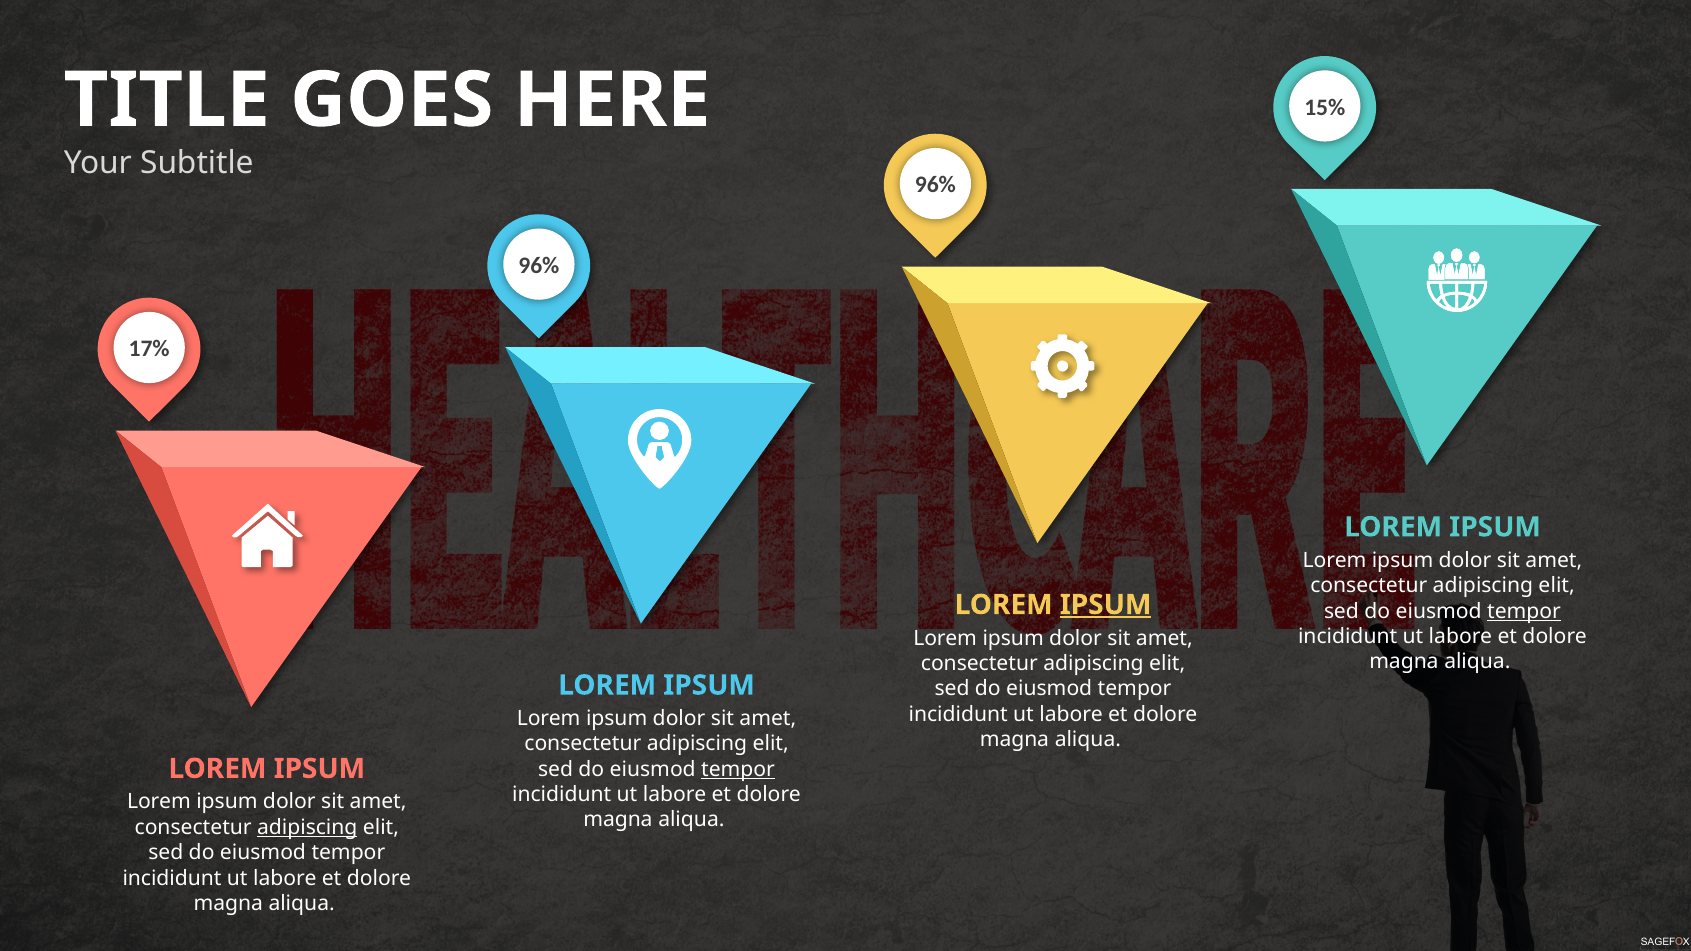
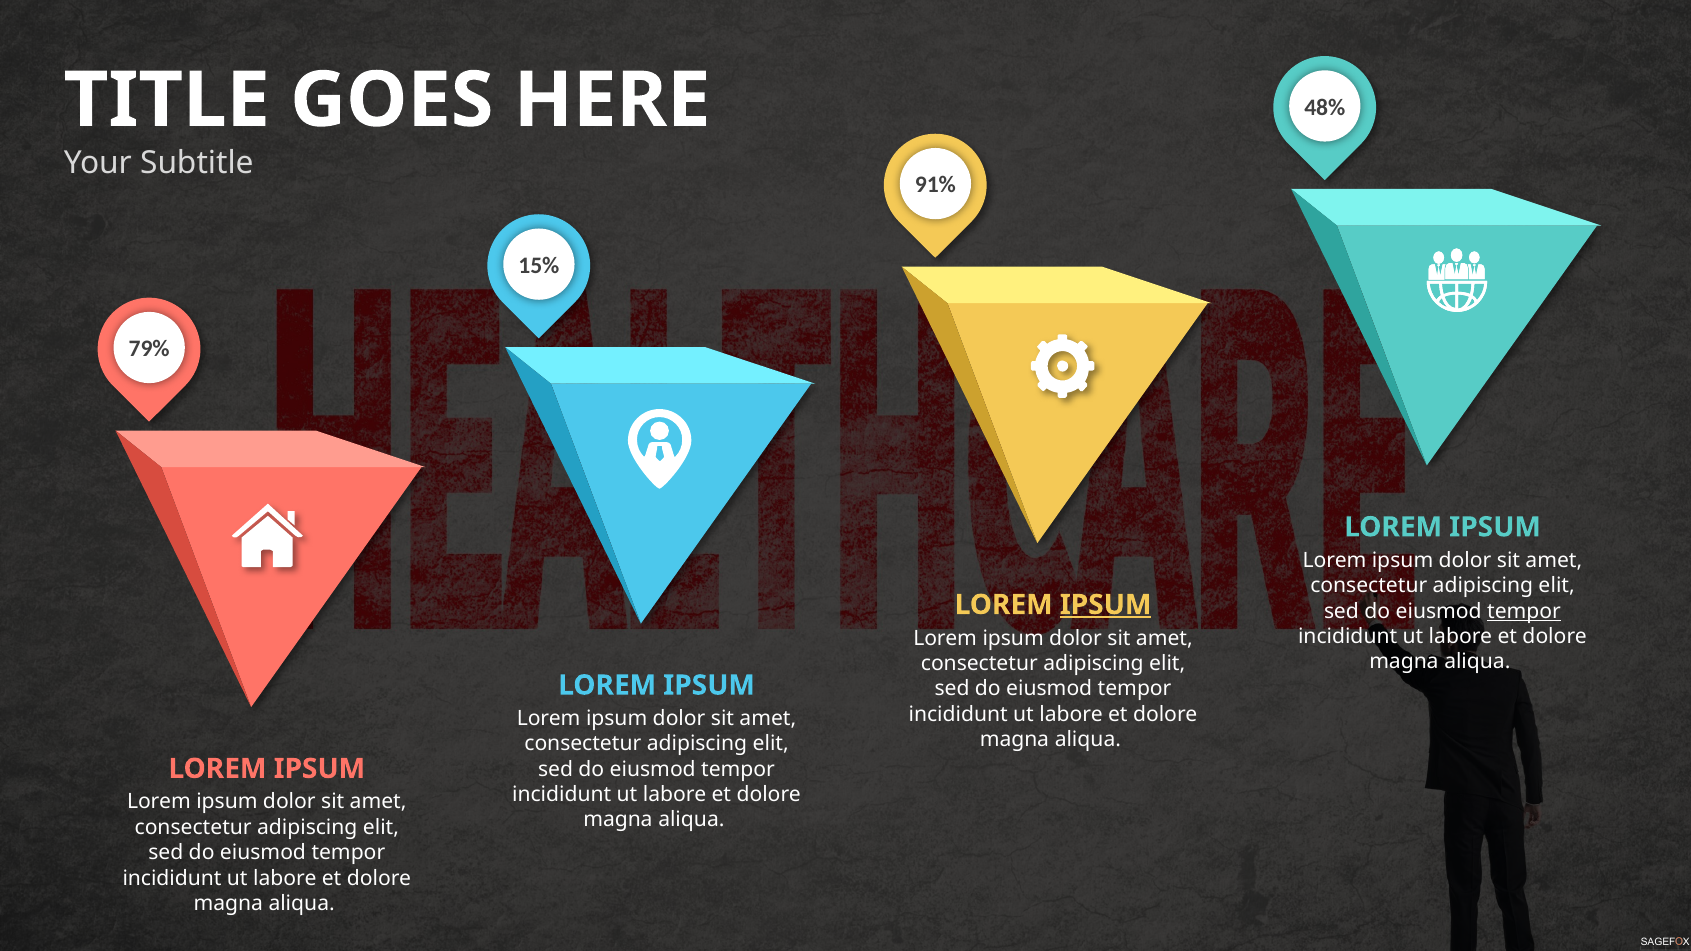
15%: 15% -> 48% (1325, 108)
96%: 96% -> 91% (935, 185)
96%: 96% -> 15% (539, 266)
17%: 17% -> 79% (149, 349)
tempor underline: present -> none (738, 769)
adipiscing underline: present -> none (307, 828)
